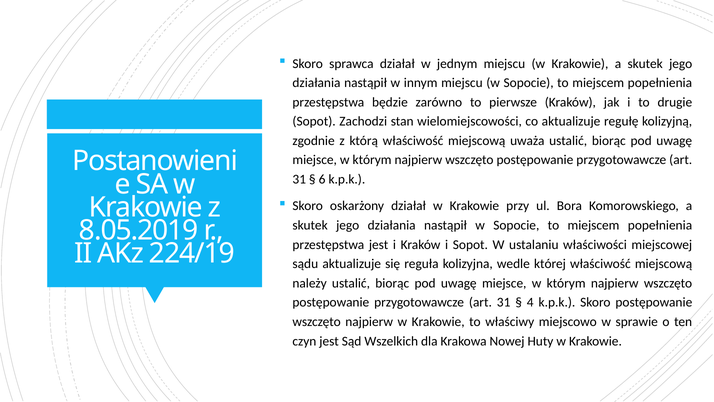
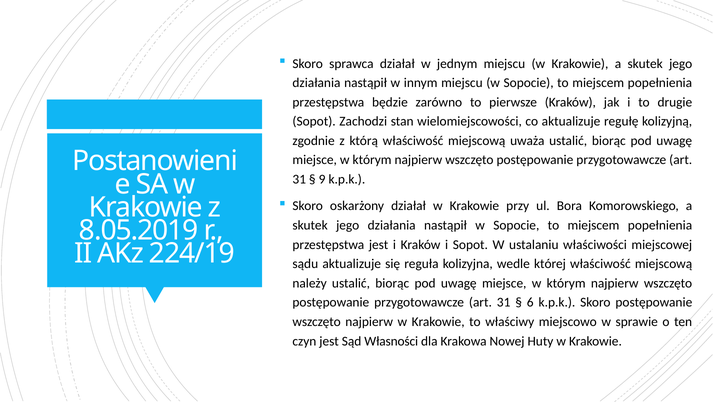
6: 6 -> 9 (322, 179)
4: 4 -> 6 (530, 302)
Wszelkich: Wszelkich -> Własności (391, 341)
